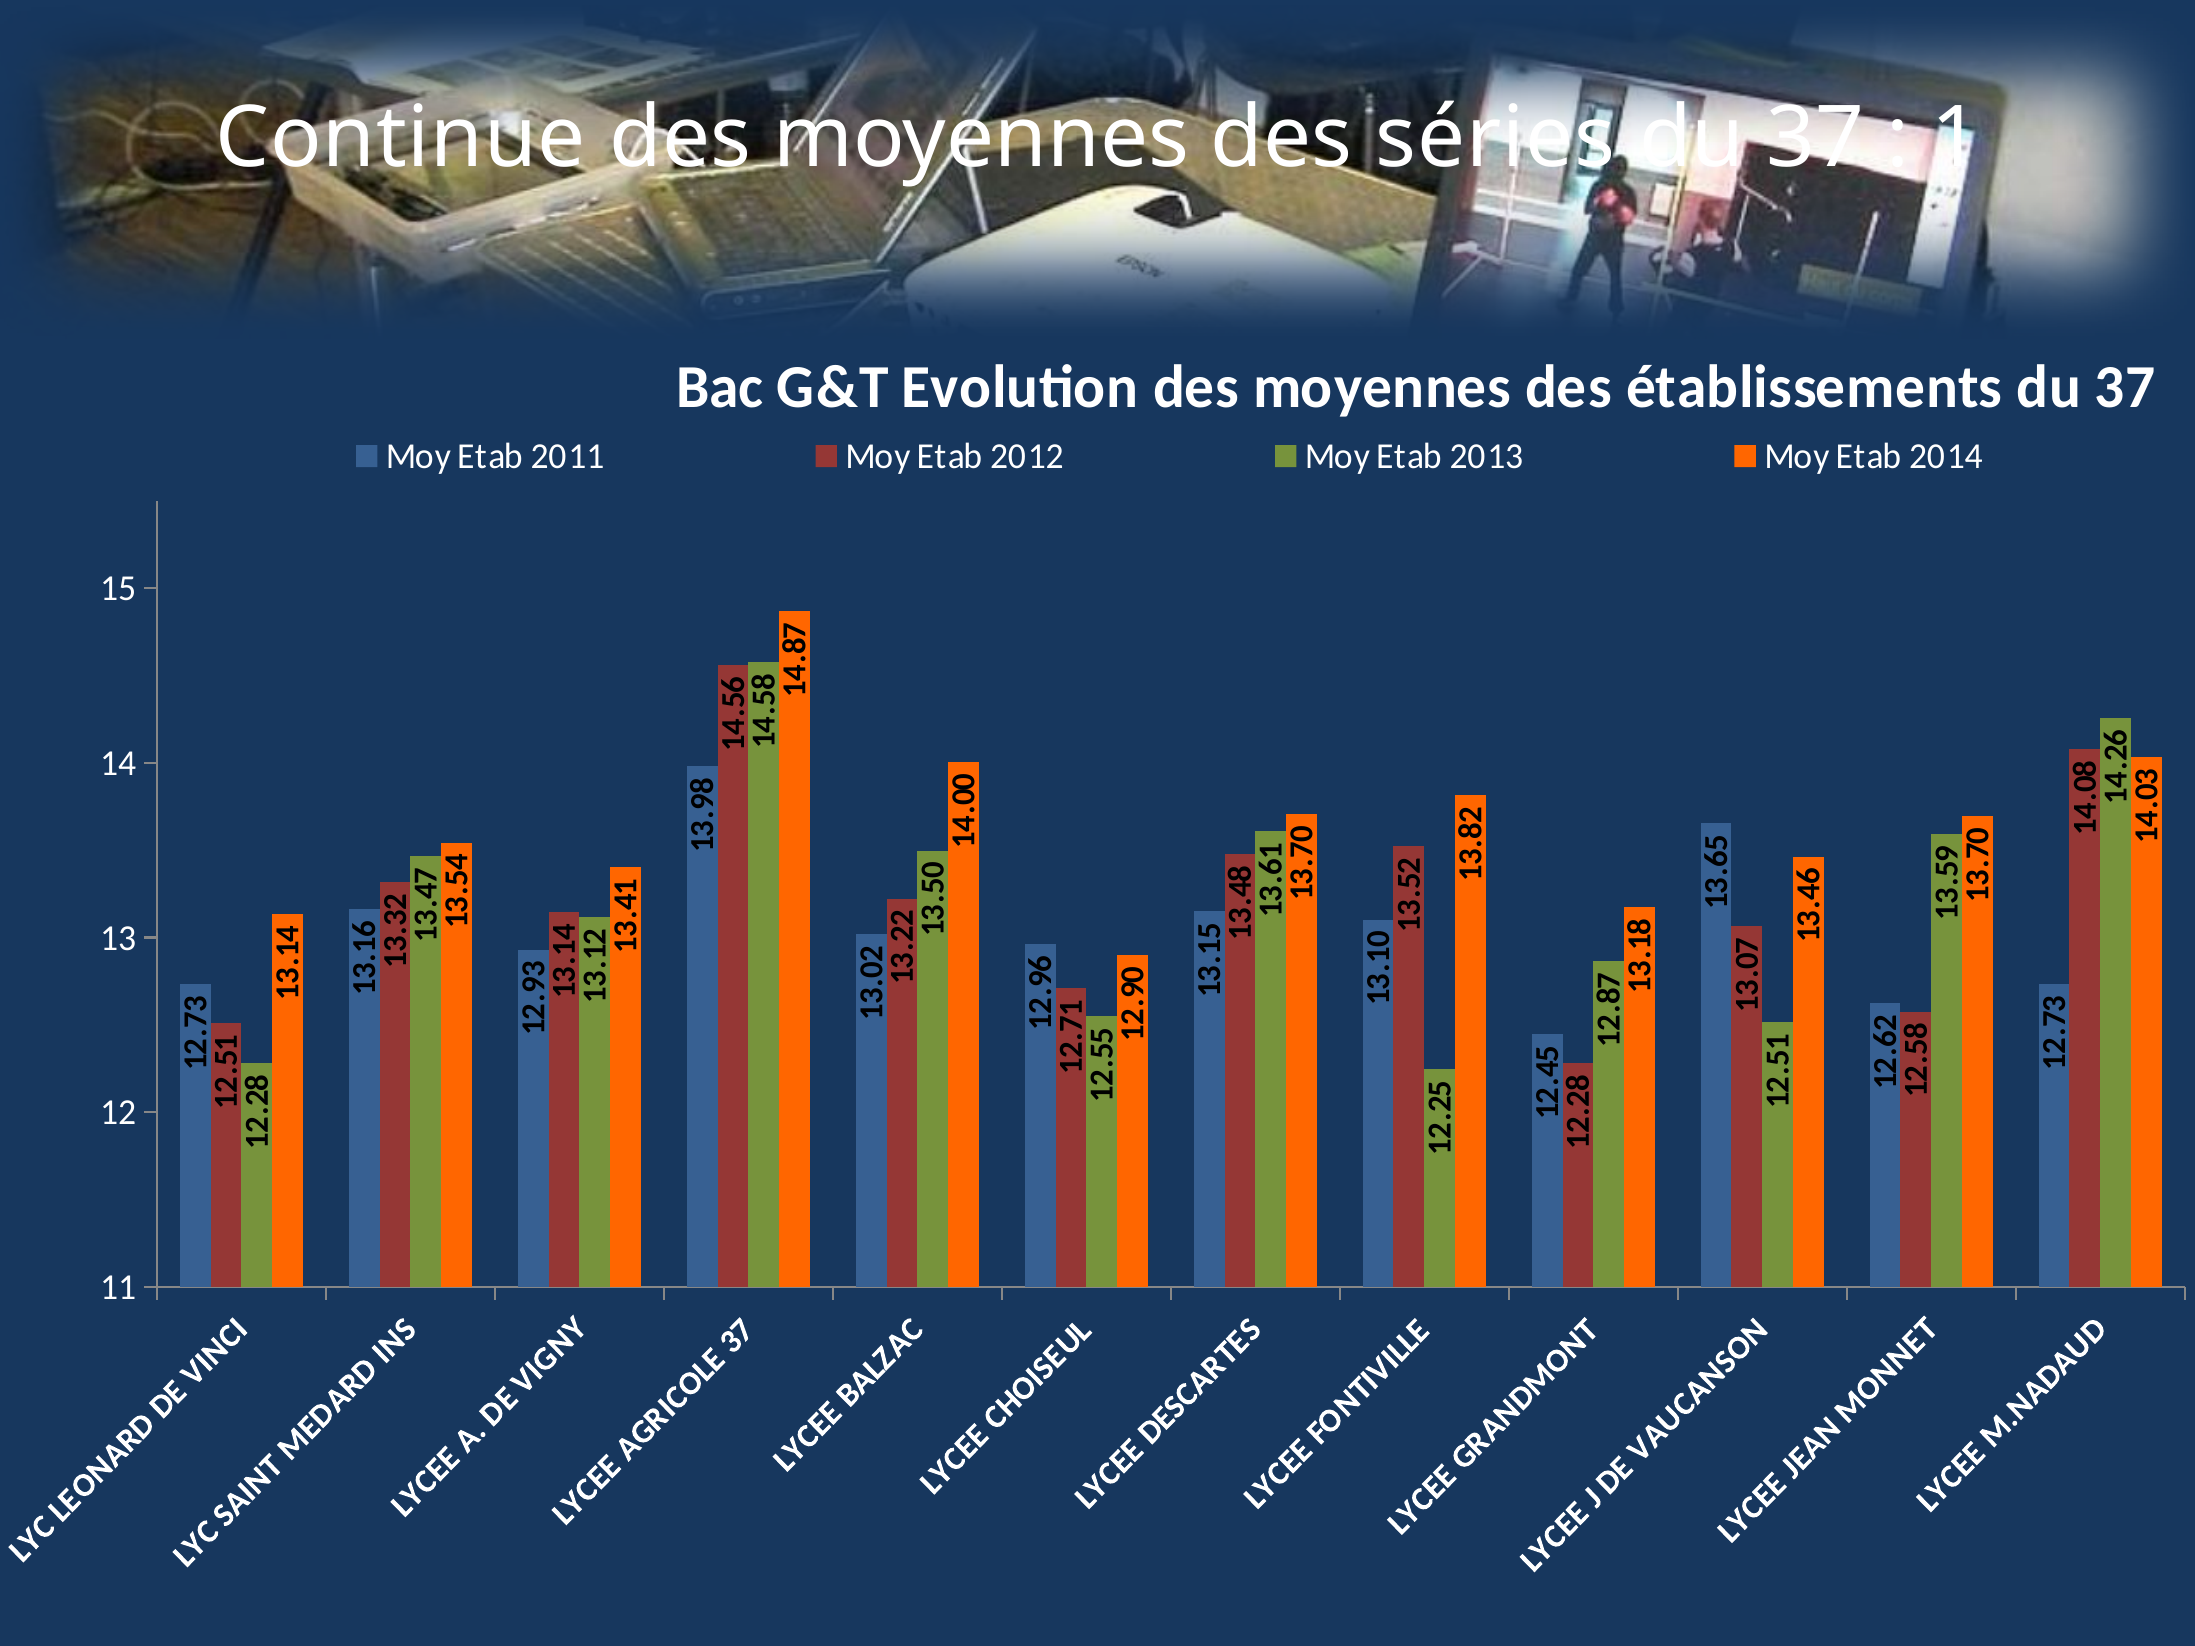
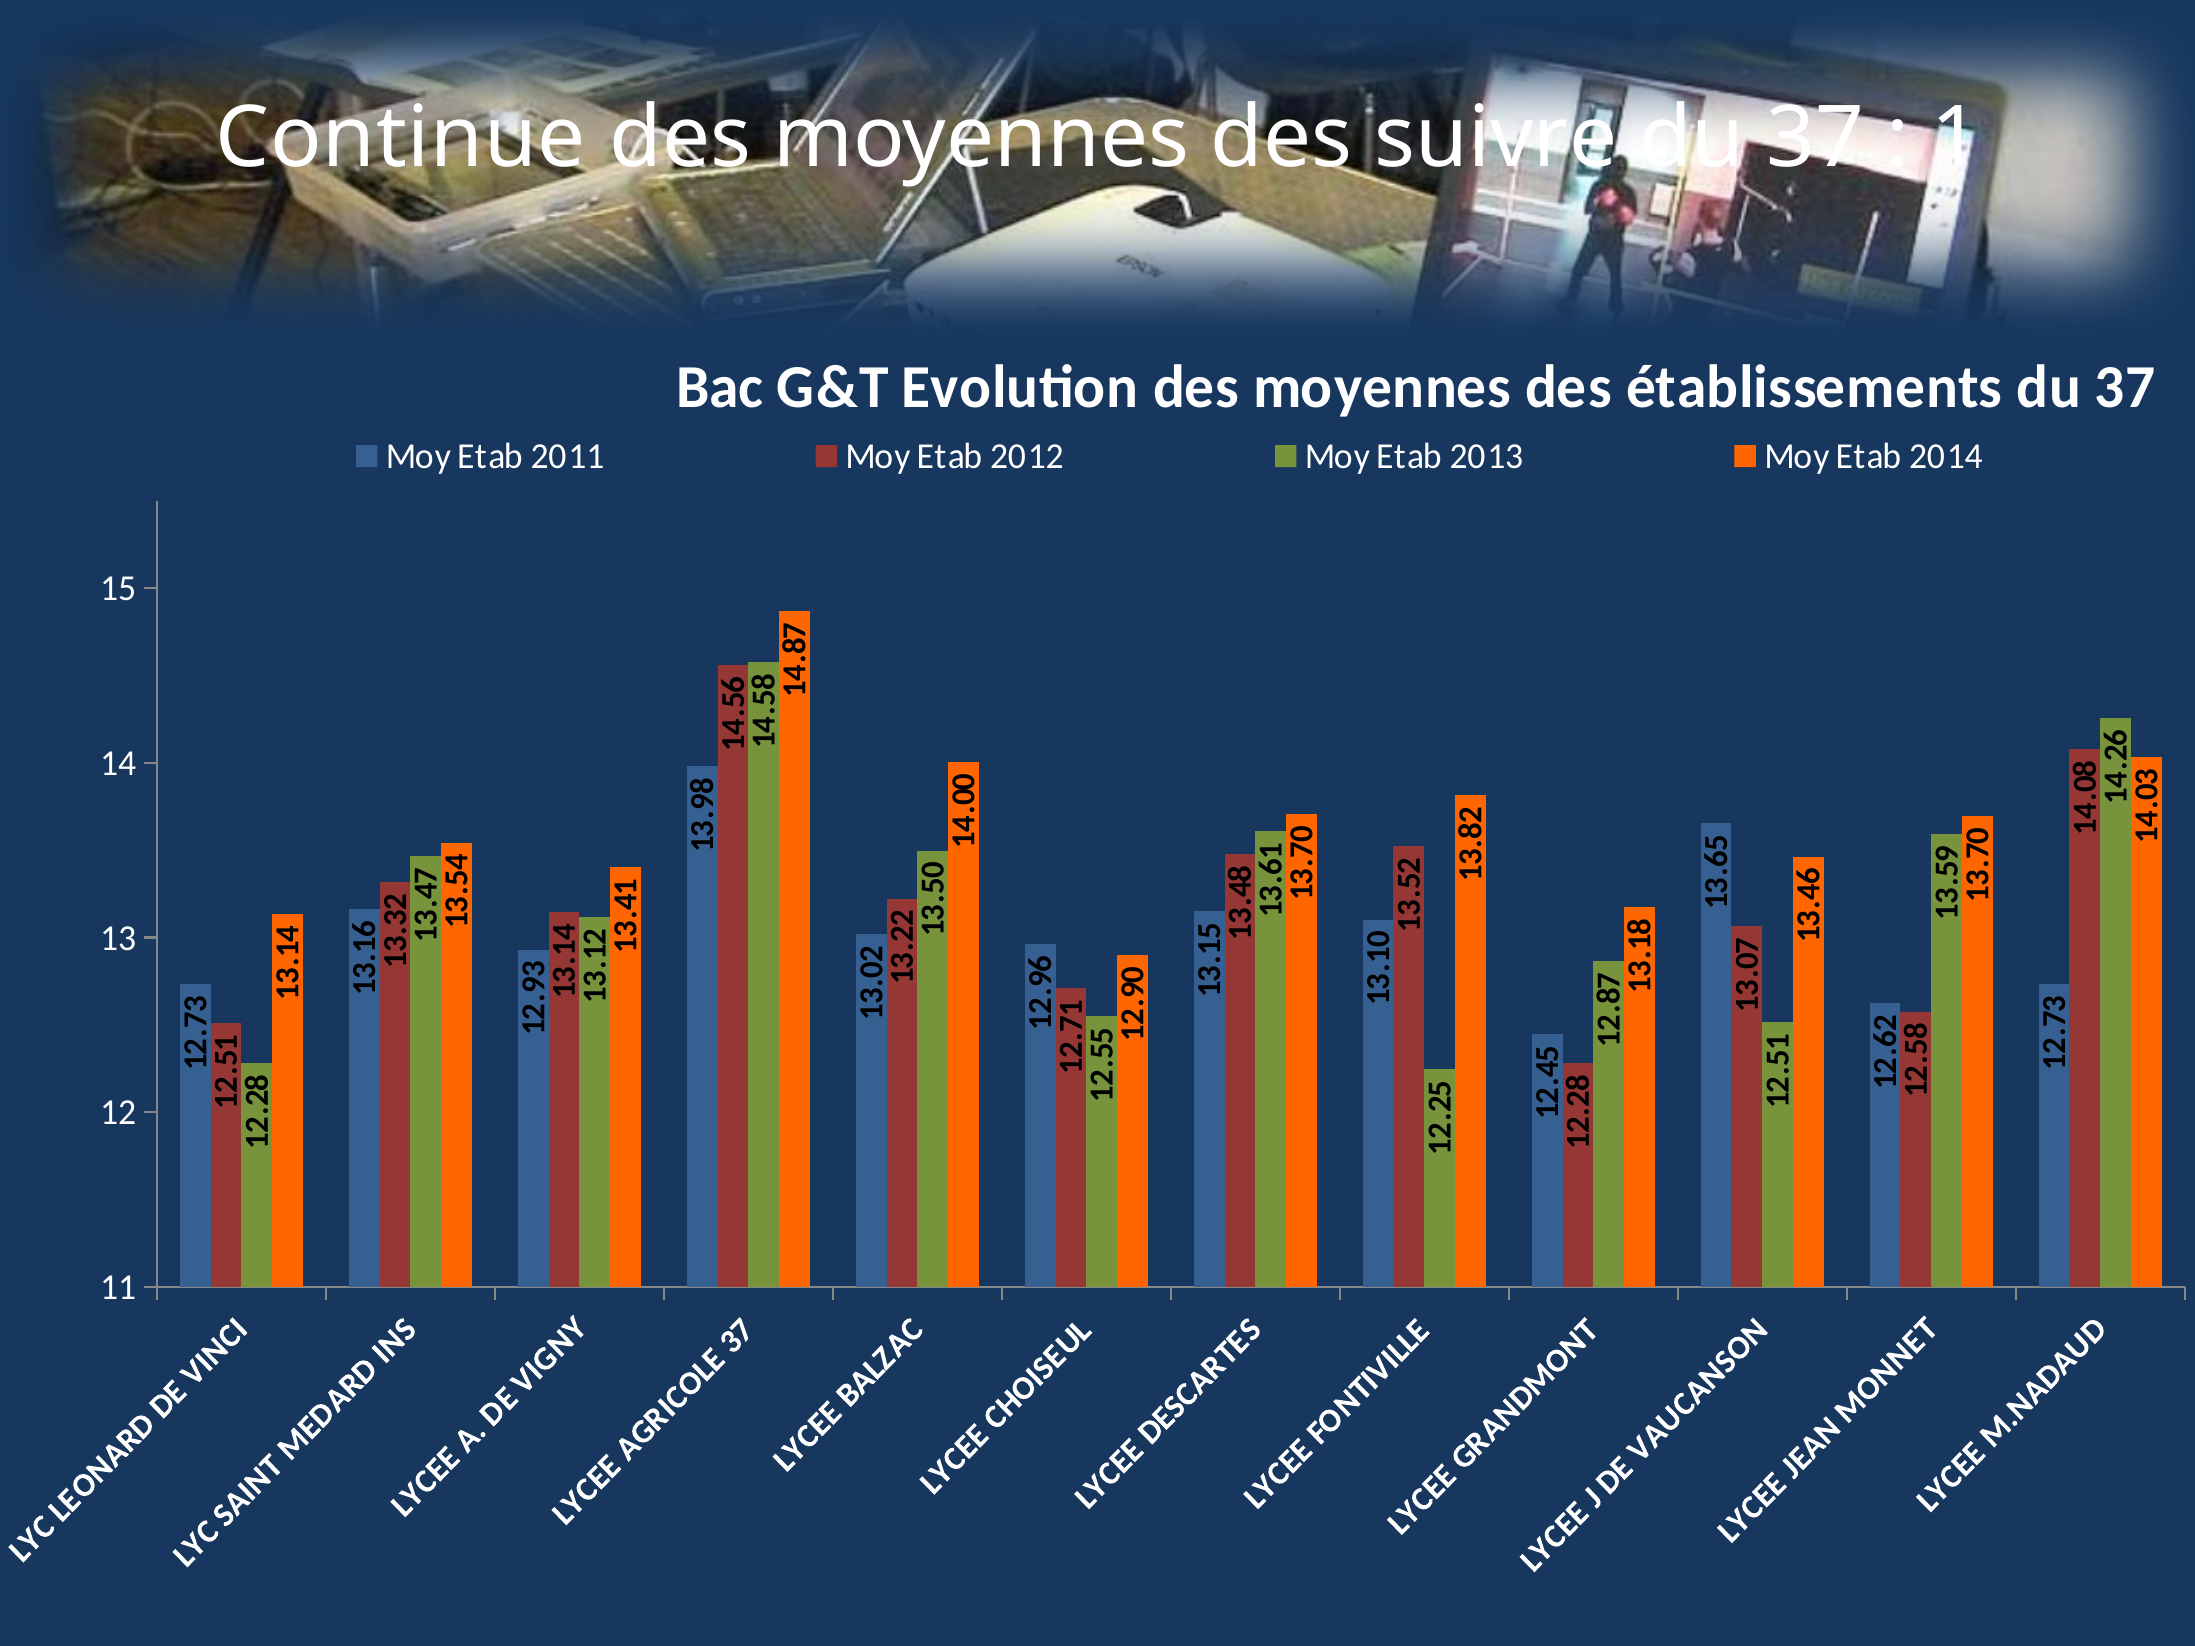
séries: séries -> suivre (1496, 139)
